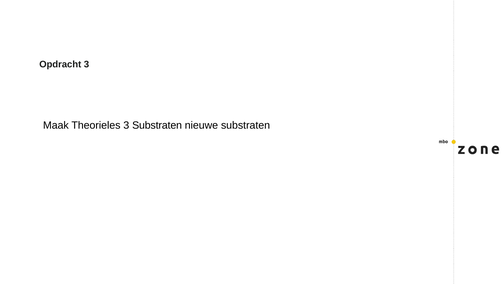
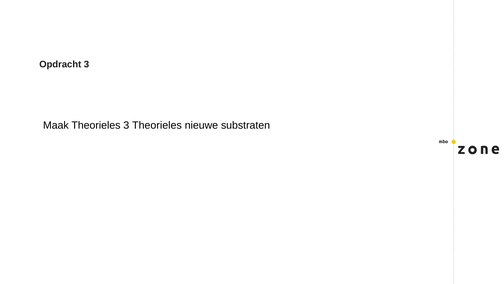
3 Substraten: Substraten -> Theorieles (157, 125)
